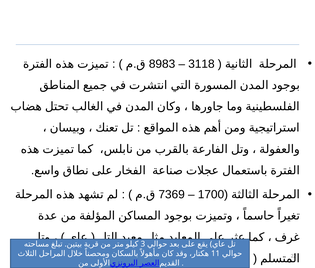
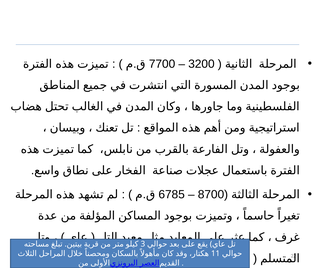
8983: 8983 -> 7700 (162, 64)
3118: 3118 -> 3200 (201, 64)
7369: 7369 -> 6785 (172, 194)
1700: 1700 -> 8700 (211, 194)
